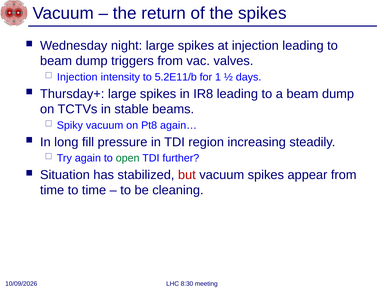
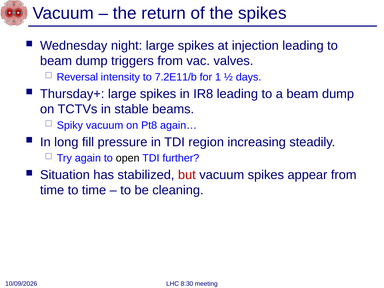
Injection: Injection -> Reversal (77, 77)
5.2E11/b: 5.2E11/b -> 7.2E11/b (176, 77)
open colour: green -> black (128, 158)
